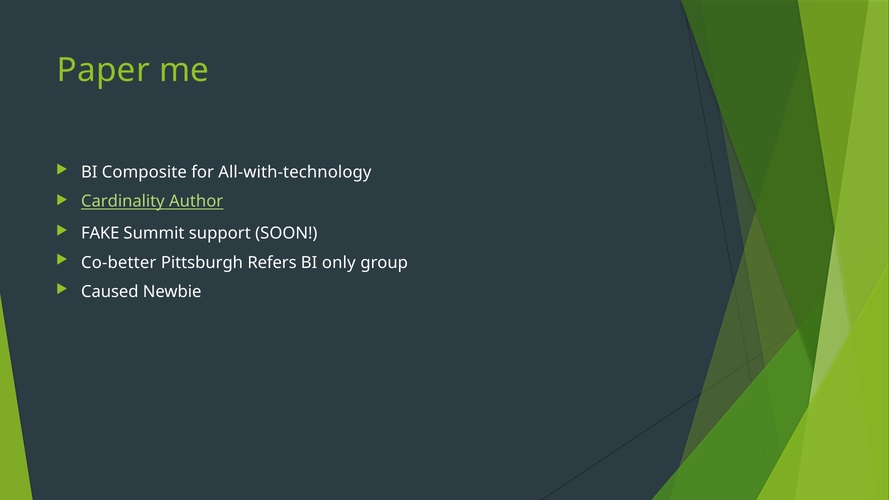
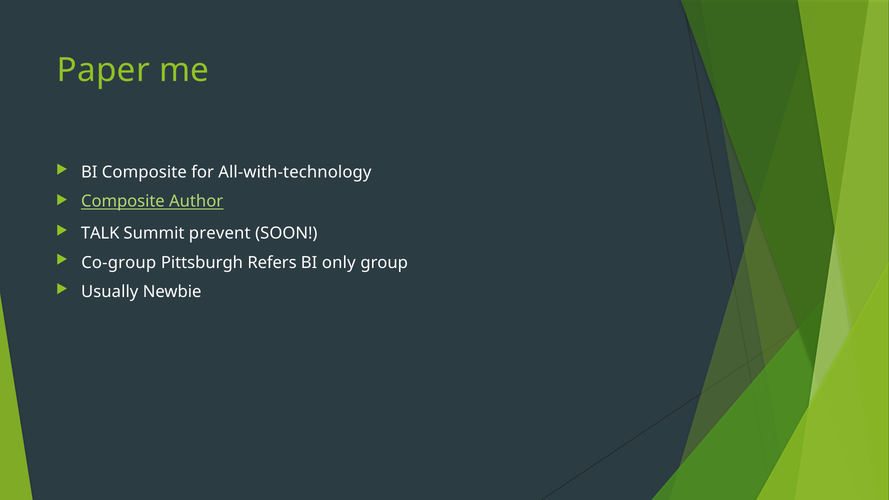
Cardinality: Cardinality -> Composite (123, 201)
FAKE: FAKE -> TALK (100, 233)
support: support -> prevent (220, 233)
Co-better: Co-better -> Co-group (119, 263)
Caused: Caused -> Usually (110, 292)
